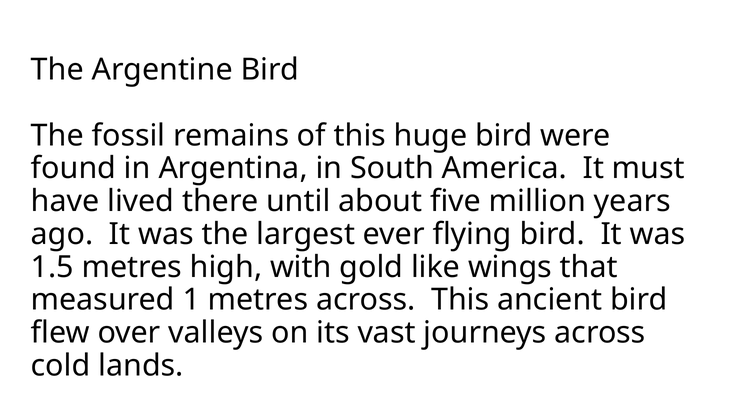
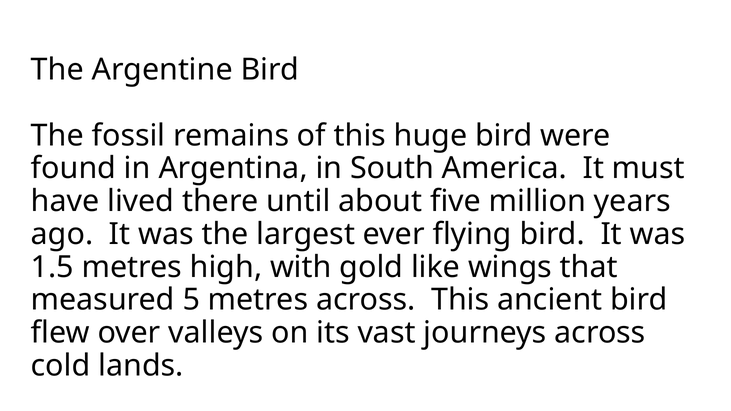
1: 1 -> 5 (191, 300)
